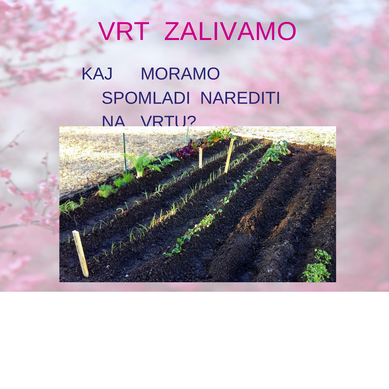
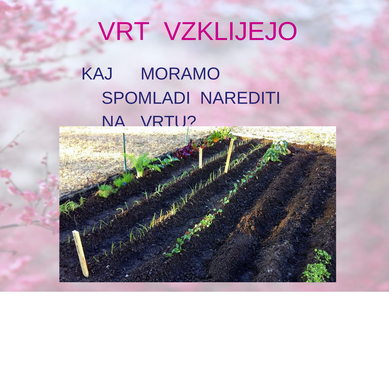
ZALIVAMO: ZALIVAMO -> VZKLIJEJO (231, 32)
